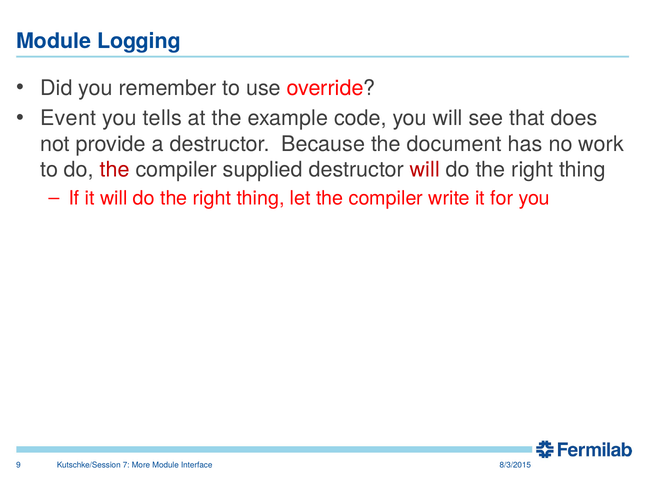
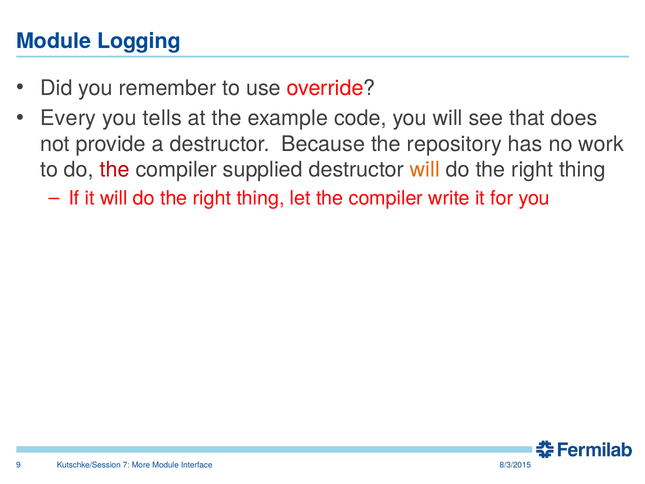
Event: Event -> Every (68, 118)
document: document -> repository (454, 144)
will colour: red -> orange (425, 170)
